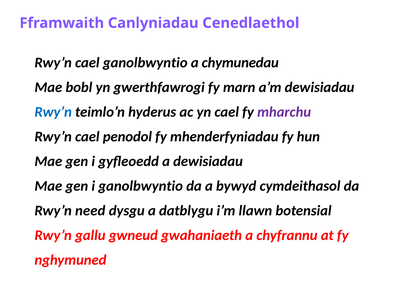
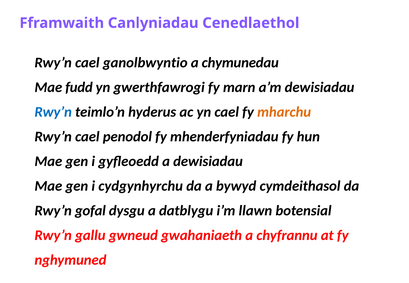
bobl: bobl -> fudd (79, 87)
mharchu colour: purple -> orange (284, 112)
i ganolbwyntio: ganolbwyntio -> cydgynhyrchu (141, 186)
need: need -> gofal (90, 211)
